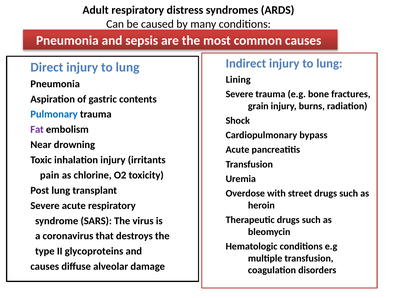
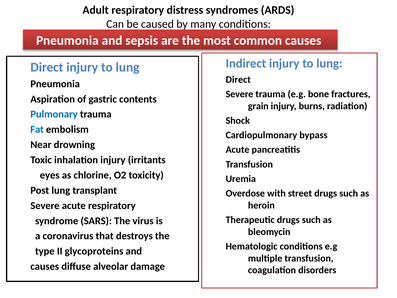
Lining: Lining -> Direct (238, 79)
Fat colour: purple -> blue (37, 129)
pain: pain -> eyes (50, 175)
